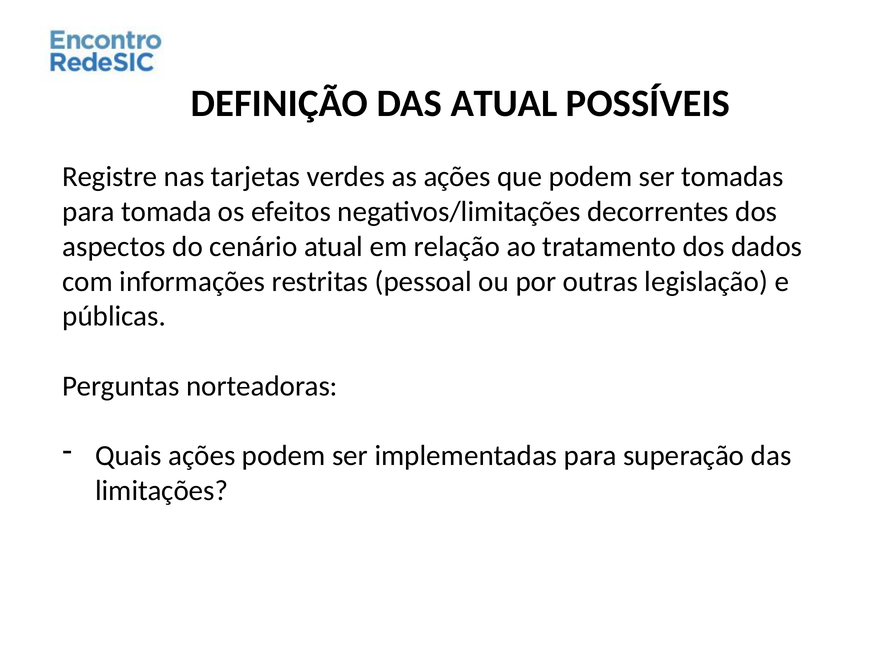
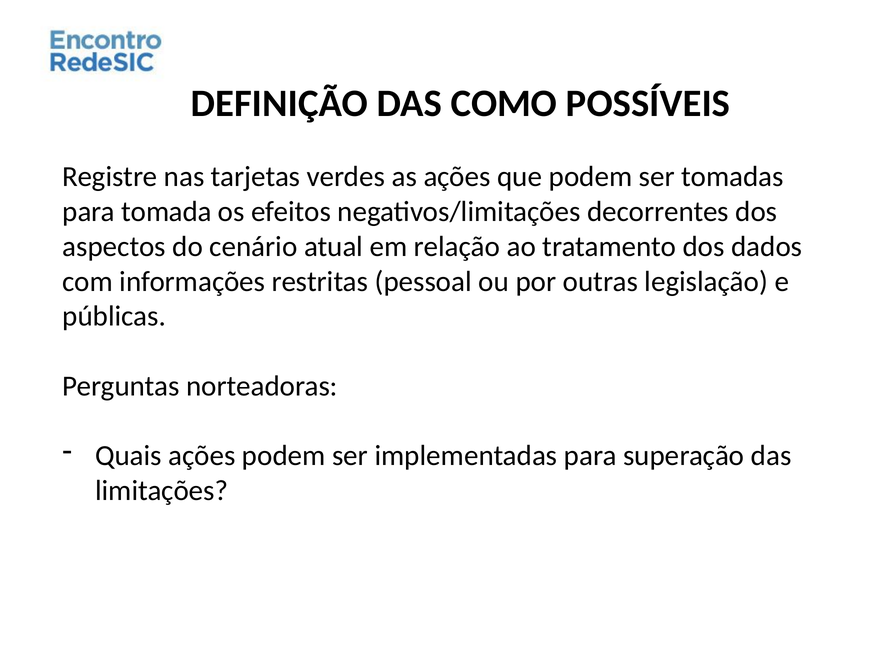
DAS ATUAL: ATUAL -> COMO (504, 104)
